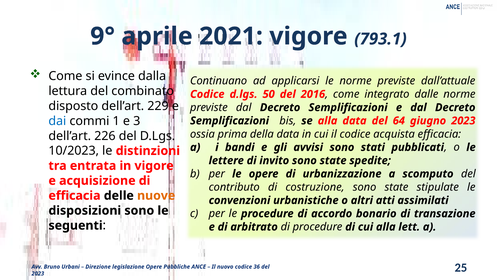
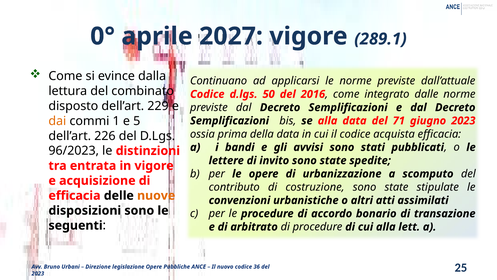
9°: 9° -> 0° (103, 36)
2021: 2021 -> 2027 (231, 36)
793.1: 793.1 -> 289.1 (381, 39)
dai colour: blue -> orange (57, 121)
3: 3 -> 5 (137, 121)
64: 64 -> 71 (399, 121)
10/2023: 10/2023 -> 96/2023 (74, 151)
